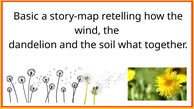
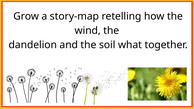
Basic: Basic -> Grow (26, 16)
